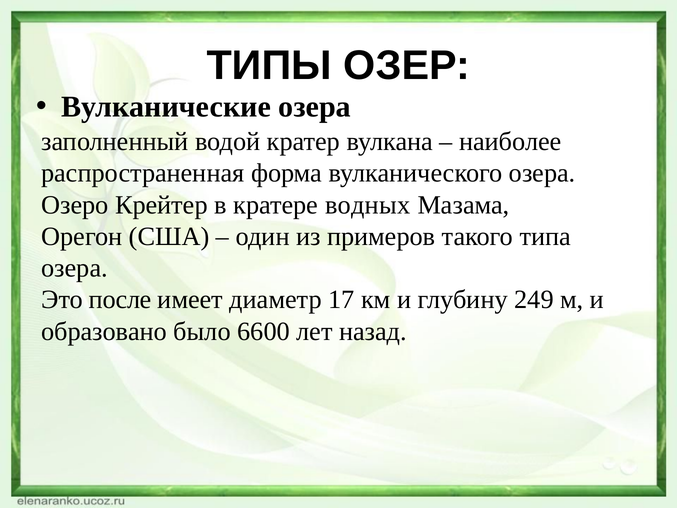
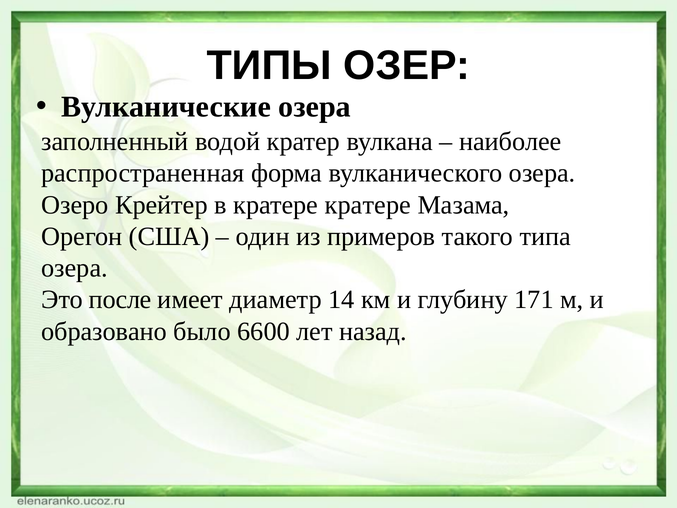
кратере водных: водных -> кратере (368, 205)
17: 17 -> 14 (341, 300)
249: 249 -> 171 (534, 300)
